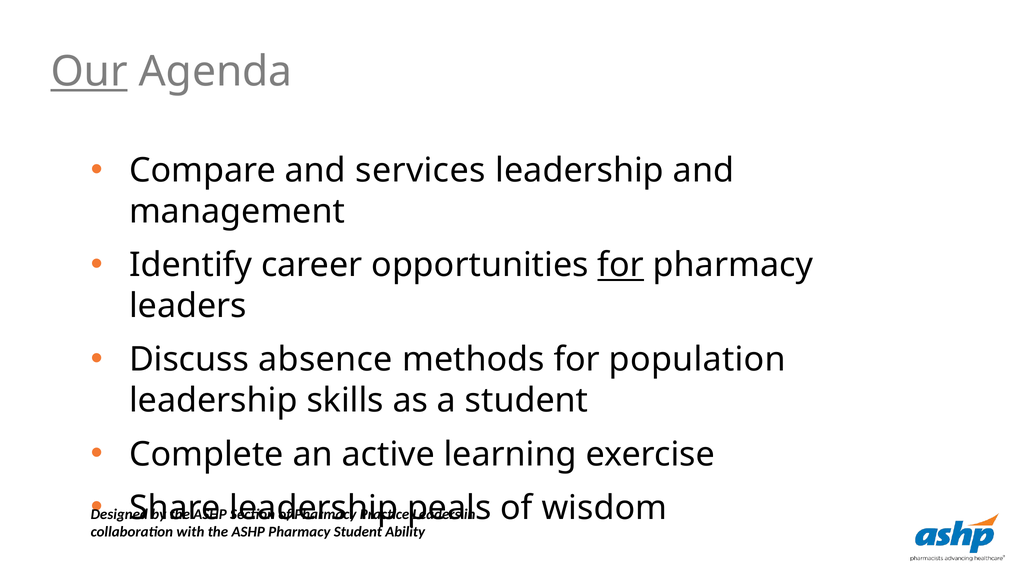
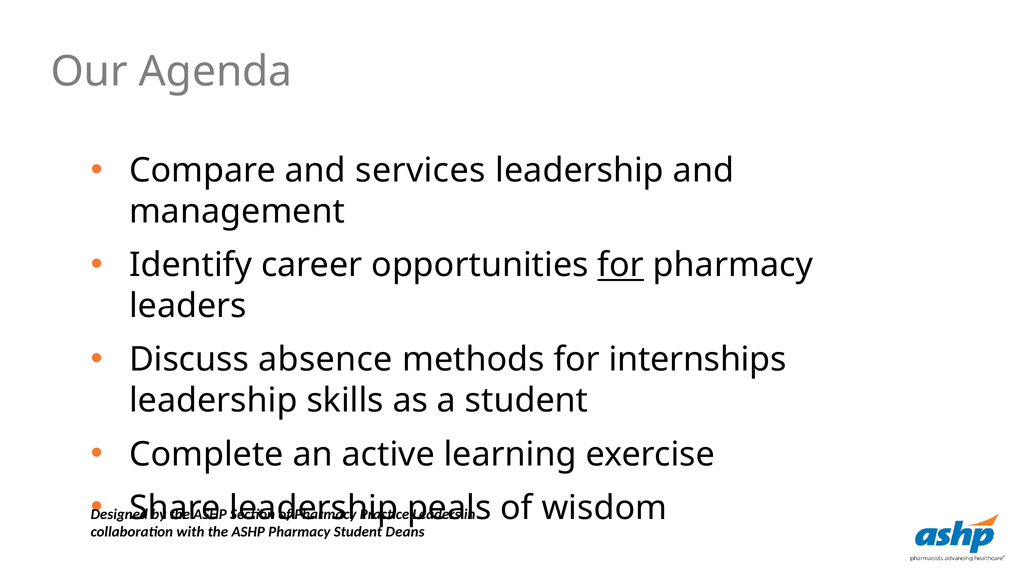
Our underline: present -> none (89, 72)
population: population -> internships (698, 360)
Ability: Ability -> Deans (405, 532)
